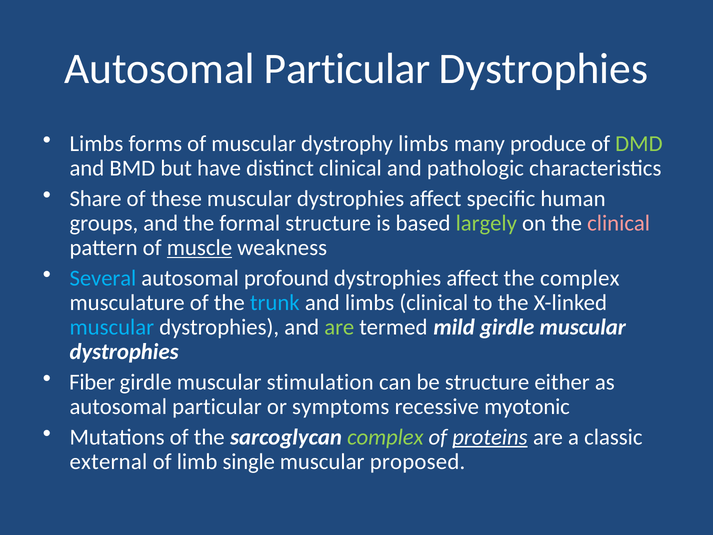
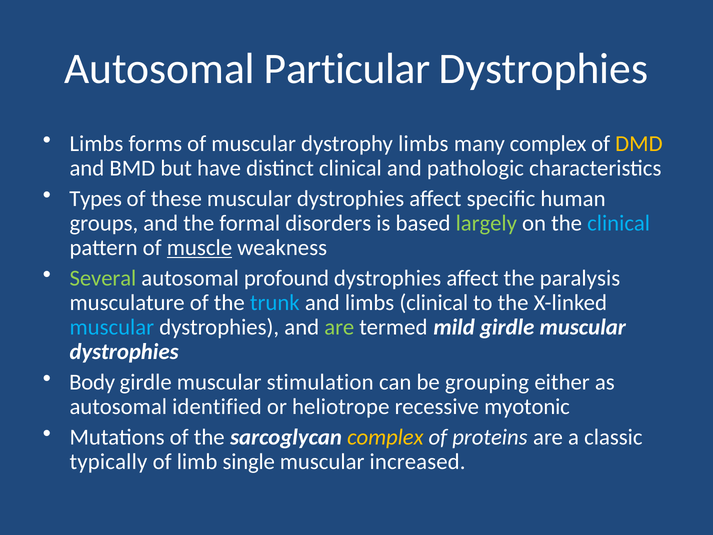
many produce: produce -> complex (548, 144)
DMD colour: light green -> yellow (639, 144)
Share: Share -> Types (96, 198)
formal structure: structure -> disorders (328, 223)
clinical colour: pink -> light blue (619, 223)
Several colour: light blue -> light green (103, 278)
the complex: complex -> paralysis (580, 278)
Fiber: Fiber -> Body (92, 382)
be structure: structure -> grouping (487, 382)
particular: particular -> identified (217, 407)
symptoms: symptoms -> heliotrope (341, 407)
complex colour: light green -> yellow (385, 437)
proteins underline: present -> none (490, 437)
external: external -> typically (108, 461)
proposed: proposed -> increased (418, 461)
